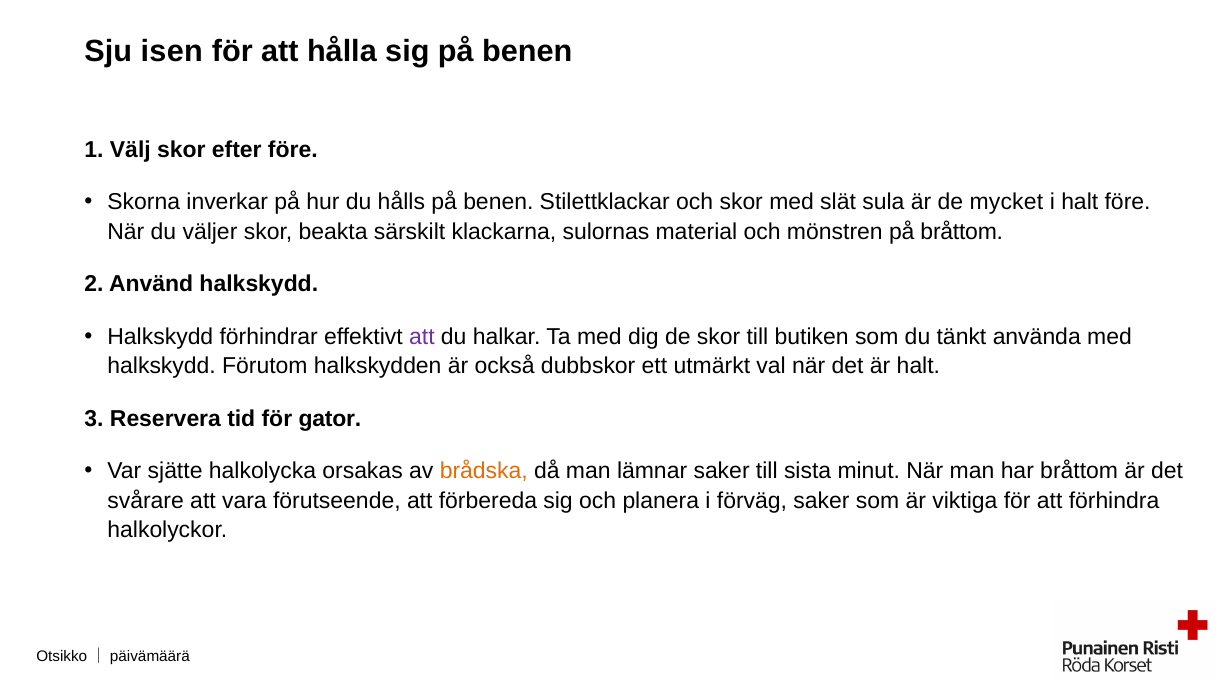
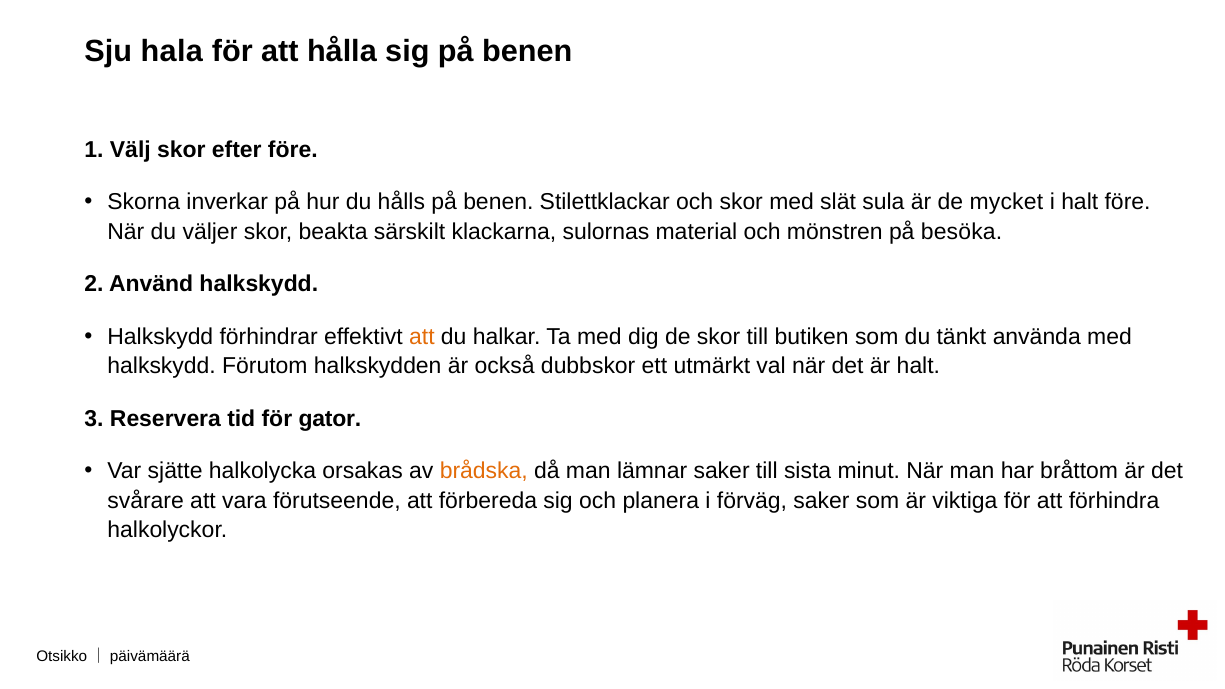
isen: isen -> hala (172, 51)
på bråttom: bråttom -> besöka (962, 232)
att colour: purple -> orange (422, 337)
